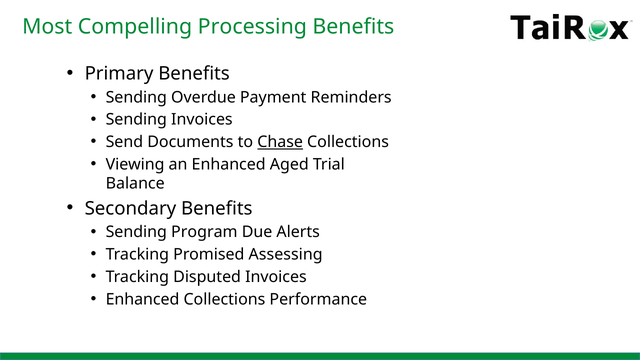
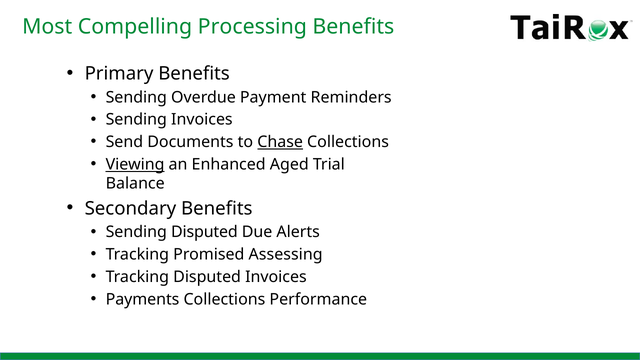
Viewing underline: none -> present (135, 164)
Sending Program: Program -> Disputed (204, 232)
Enhanced: Enhanced -> Payments (143, 299)
